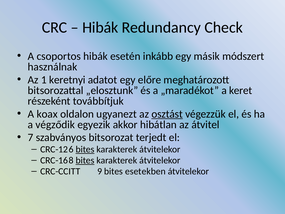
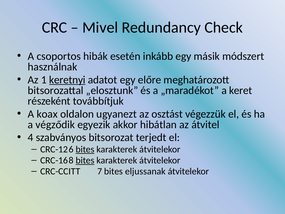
Hibák: Hibák -> Mivel (100, 27)
keretnyi underline: none -> present (67, 80)
osztást underline: present -> none (167, 114)
7: 7 -> 4 (31, 137)
9: 9 -> 7 (100, 171)
esetekben: esetekben -> eljussanak (145, 171)
